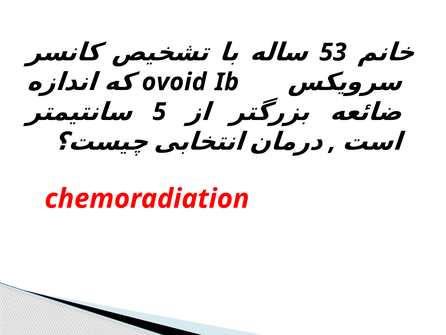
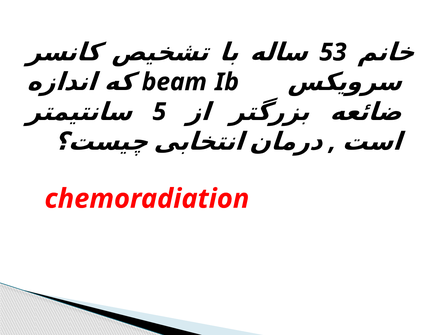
ovoid: ovoid -> beam (174, 82)
